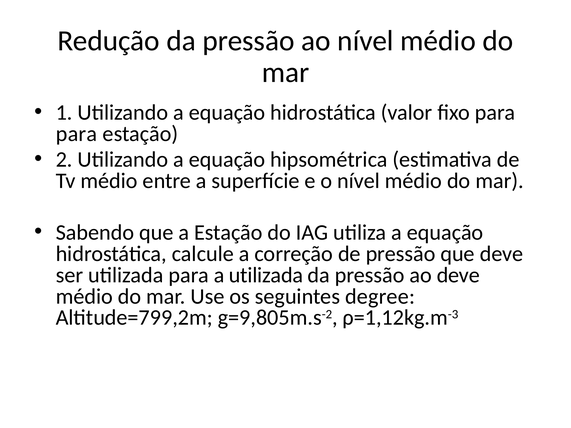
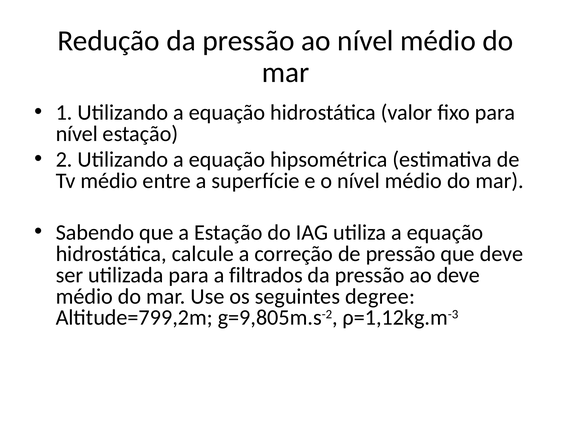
para: para -> nível (77, 134)
a utilizada: utilizada -> filtrados (266, 275)
